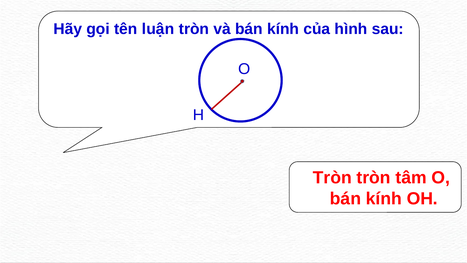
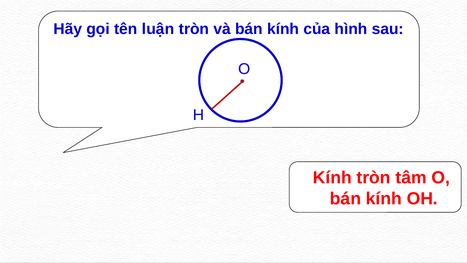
Tròn: Tròn -> Kính (332, 177)
